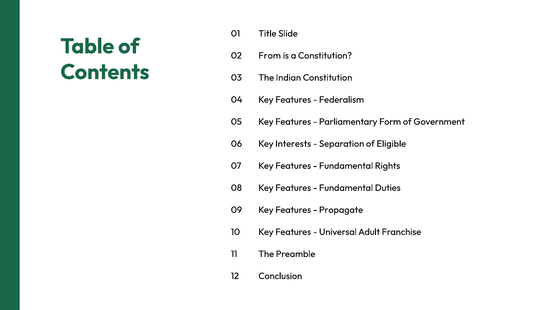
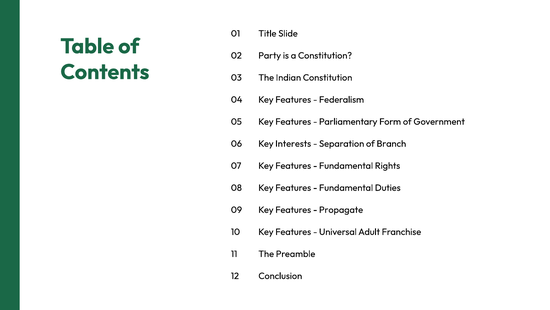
From: From -> Party (270, 55)
Eligible: Eligible -> Branch (391, 143)
